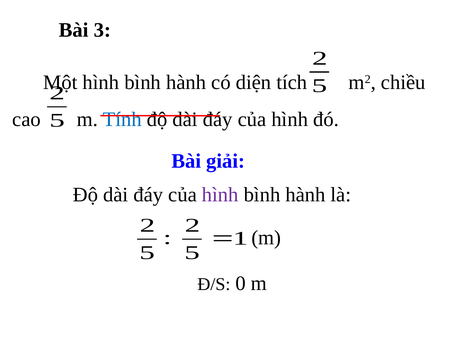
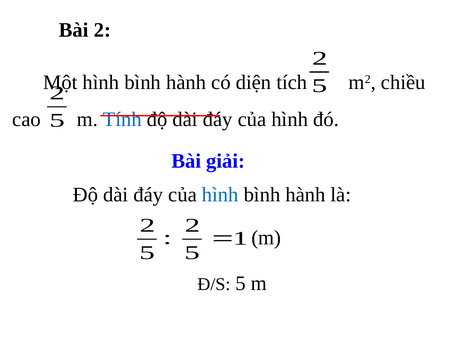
Bài 3: 3 -> 2 (102, 30)
hình colour: purple -> blue (220, 195)
Đ/S 0: 0 -> 5 (241, 284)
